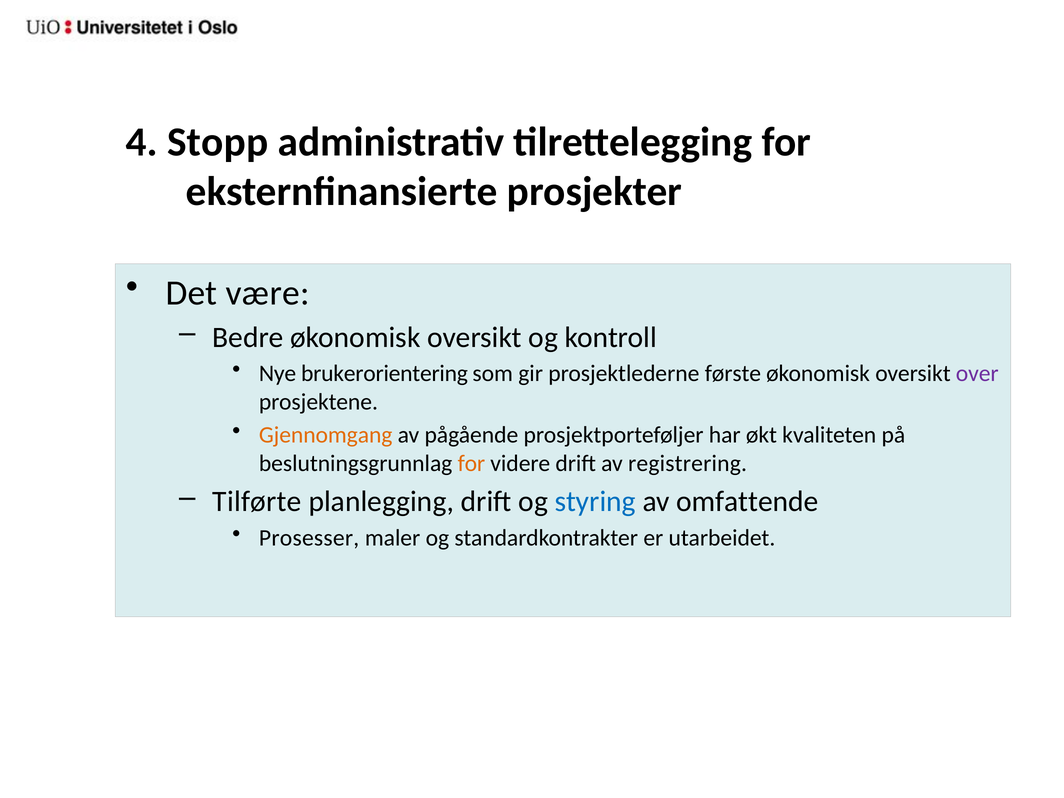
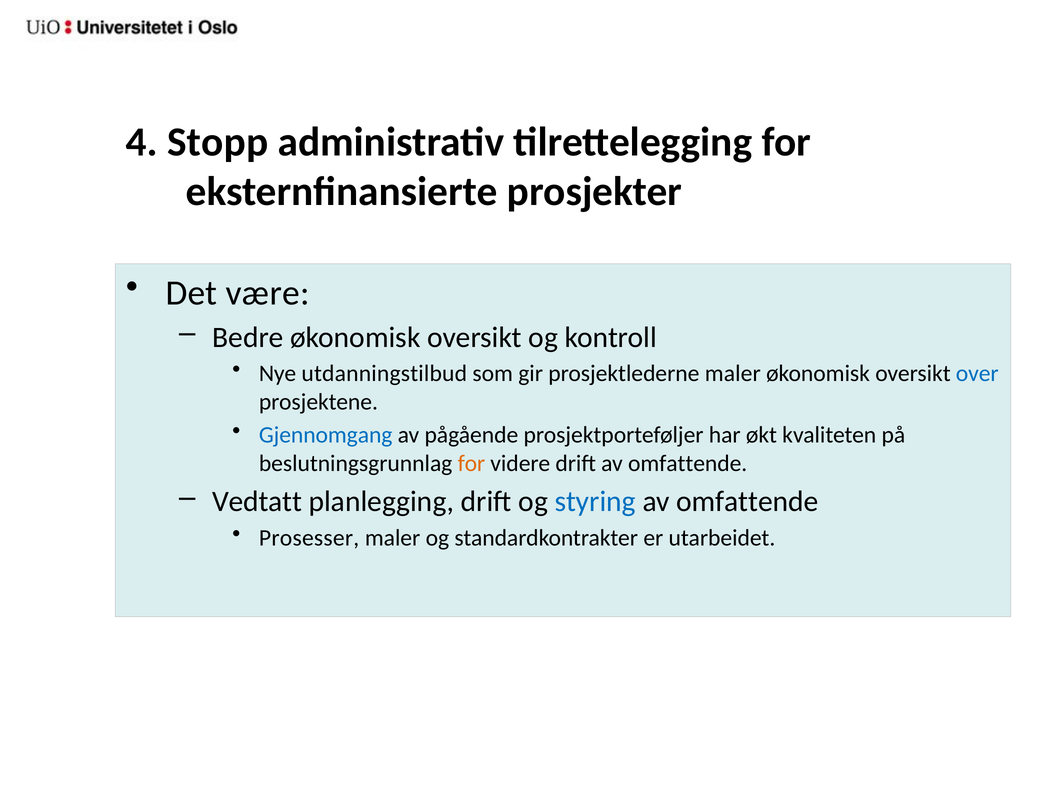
brukerorientering: brukerorientering -> utdanningstilbud (384, 374)
prosjektlederne første: første -> maler (733, 374)
over colour: purple -> blue (977, 374)
Gjennomgang colour: orange -> blue (326, 435)
drift av registrering: registrering -> omfattende (688, 463)
Tilførte: Tilførte -> Vedtatt (257, 502)
